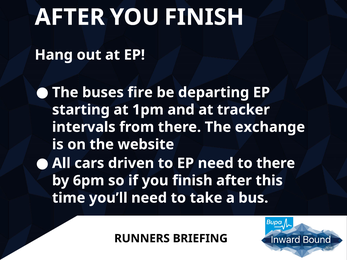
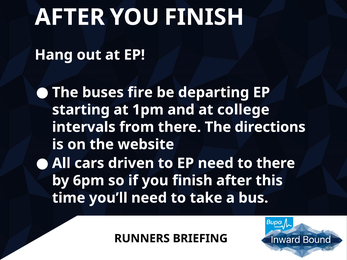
tracker: tracker -> college (243, 110)
exchange: exchange -> directions (270, 127)
